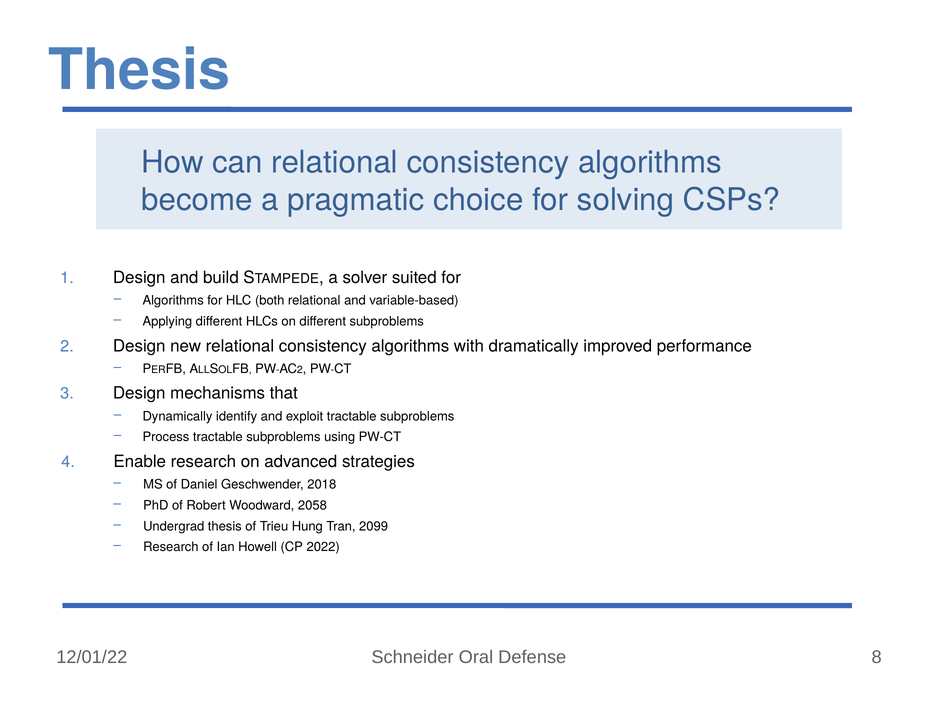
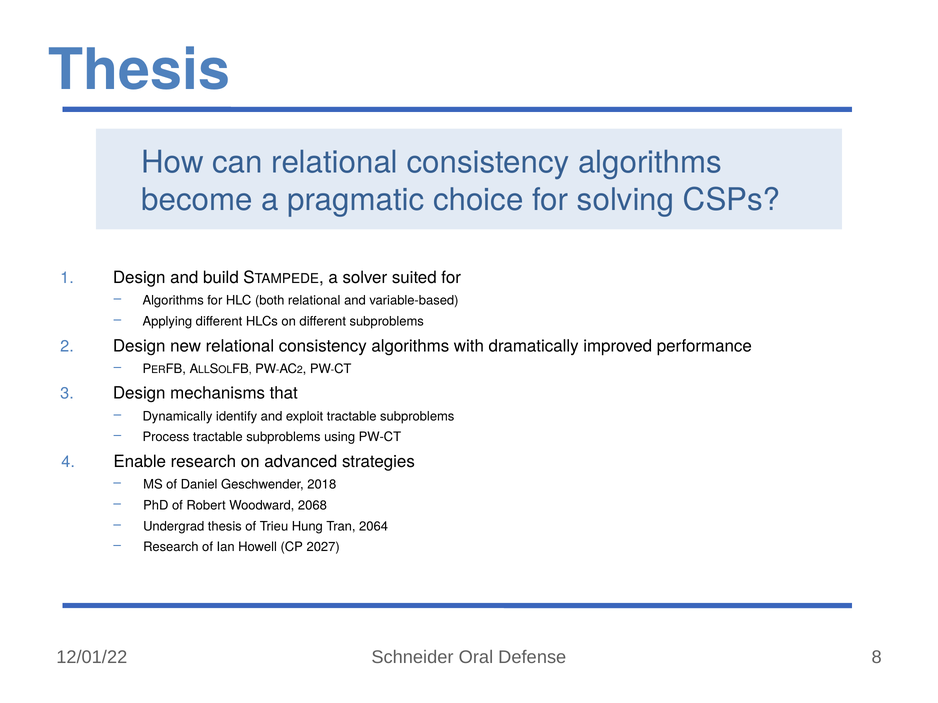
2058: 2058 -> 2068 (312, 506)
2099: 2099 -> 2064 (374, 527)
2022: 2022 -> 2027 (323, 548)
